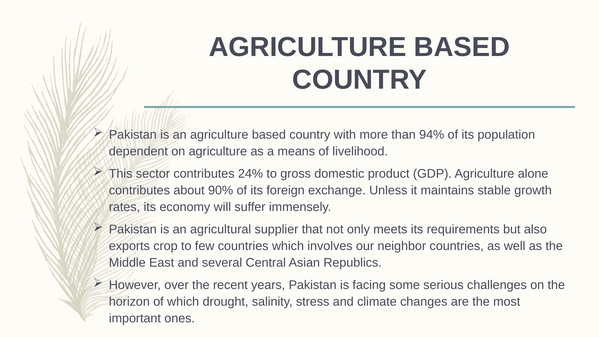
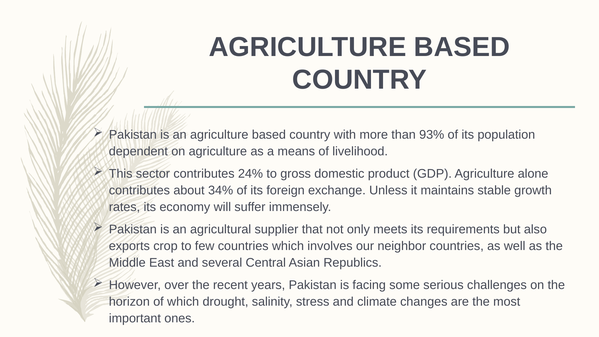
94%: 94% -> 93% (432, 135)
90%: 90% -> 34% (221, 190)
